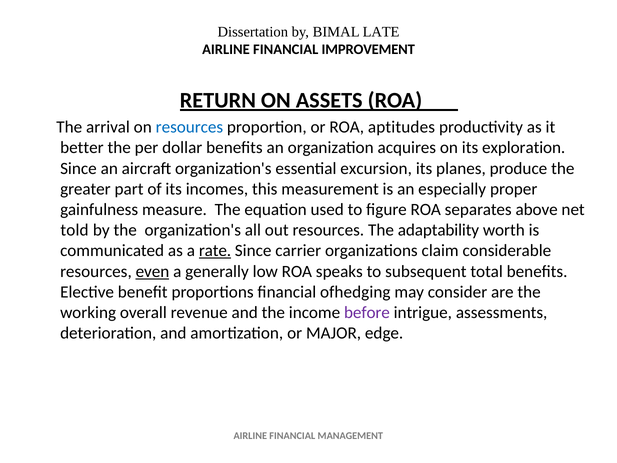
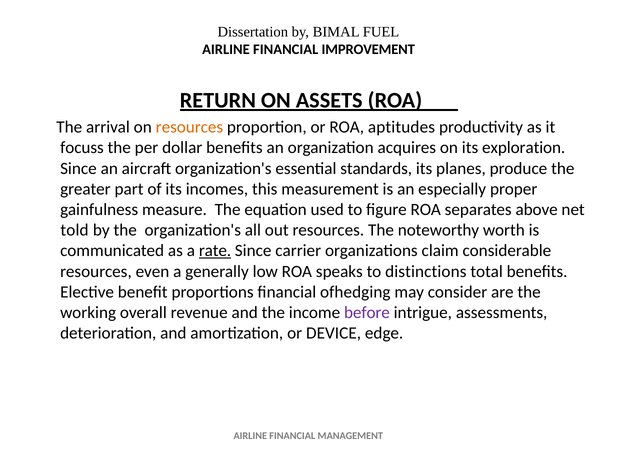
LATE: LATE -> FUEL (381, 32)
resources colour: blue -> orange (189, 127)
better: better -> focuss (82, 148)
excursion: excursion -> standards (376, 168)
adaptability: adaptability -> noteworthy (438, 230)
even underline: present -> none (152, 271)
subsequent: subsequent -> distinctions (426, 271)
MAJOR: MAJOR -> DEVICE (334, 333)
